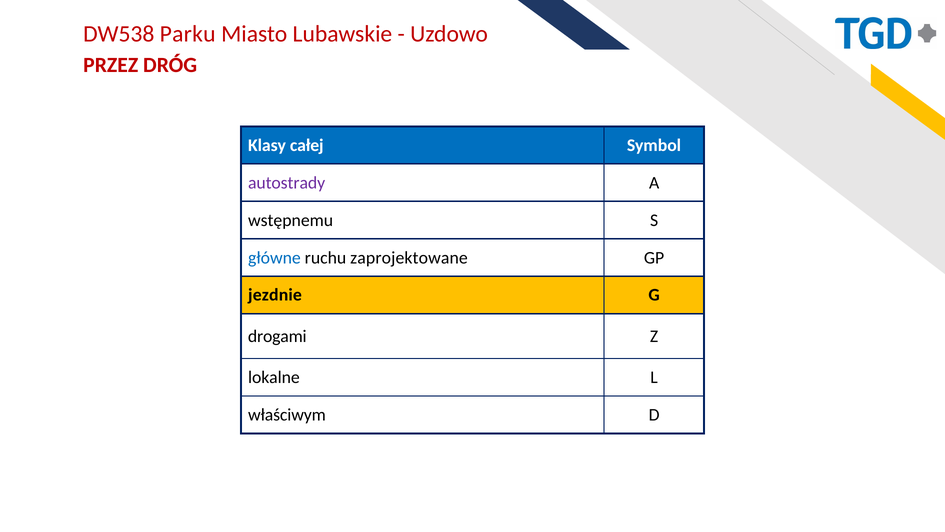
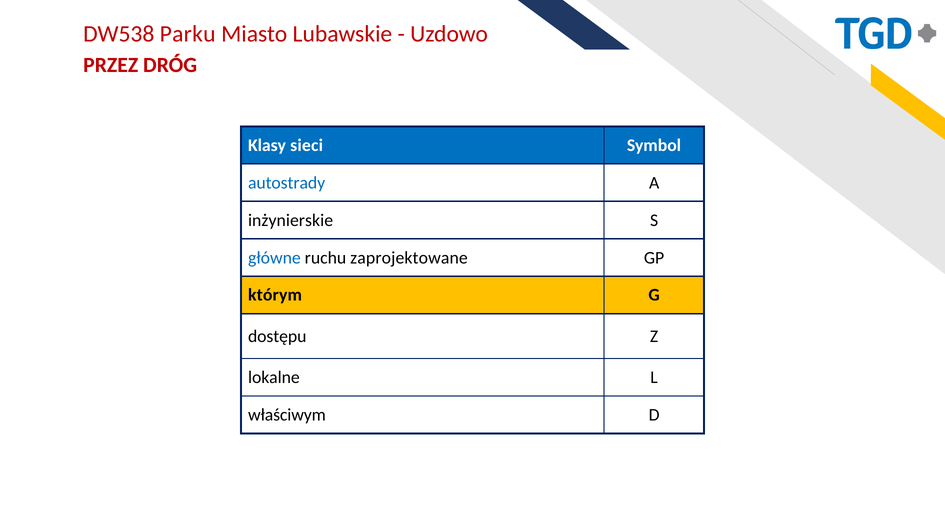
całej: całej -> sieci (307, 145)
autostrady colour: purple -> blue (287, 183)
wstępnemu: wstępnemu -> inżynierskie (291, 220)
jezdnie: jezdnie -> którym (275, 295)
drogami: drogami -> dostępu (277, 336)
